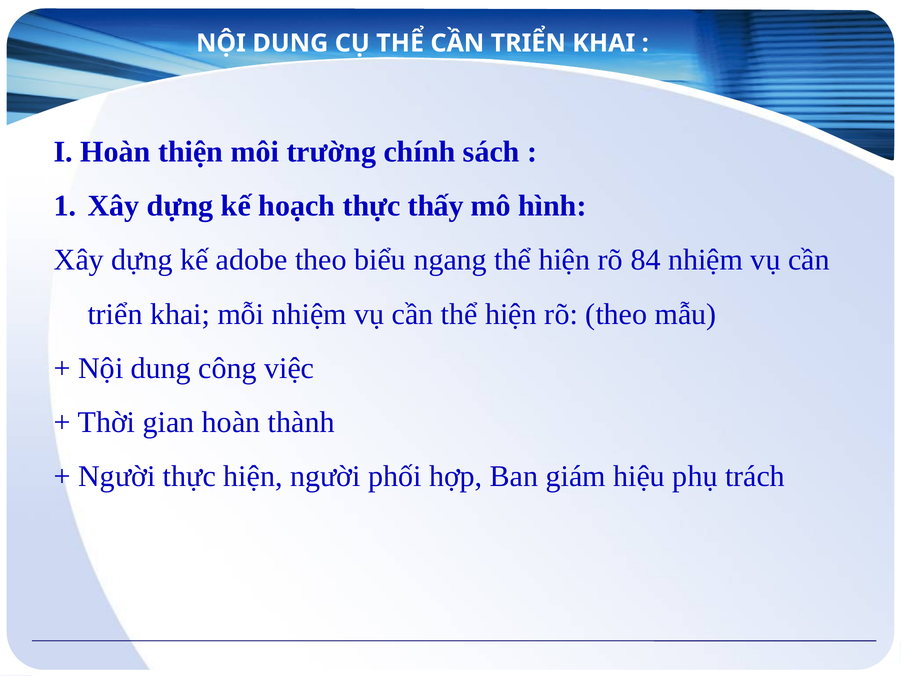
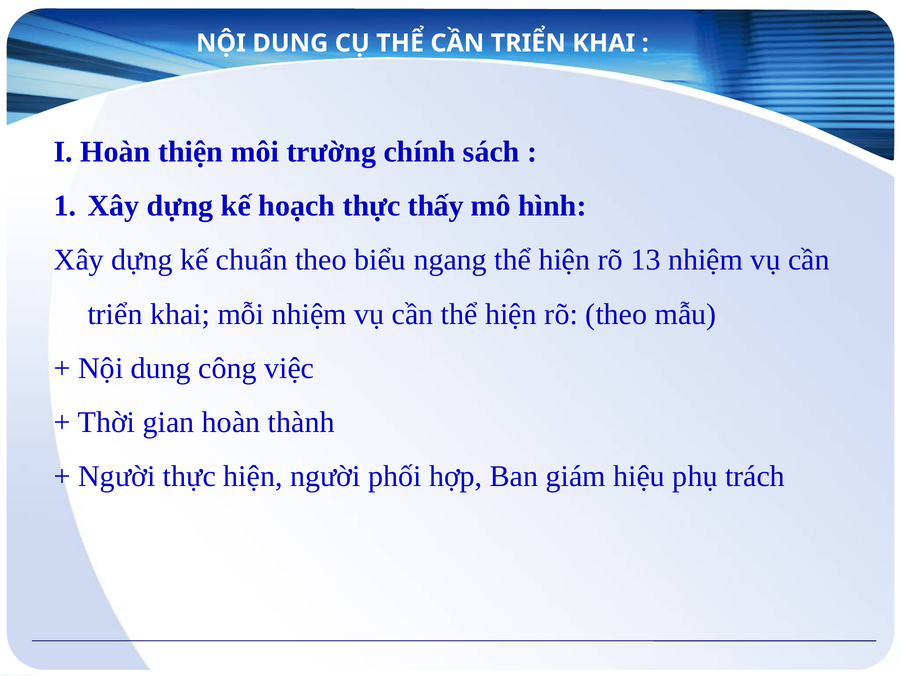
adobe: adobe -> chuẩn (252, 260)
84: 84 -> 13 (646, 260)
